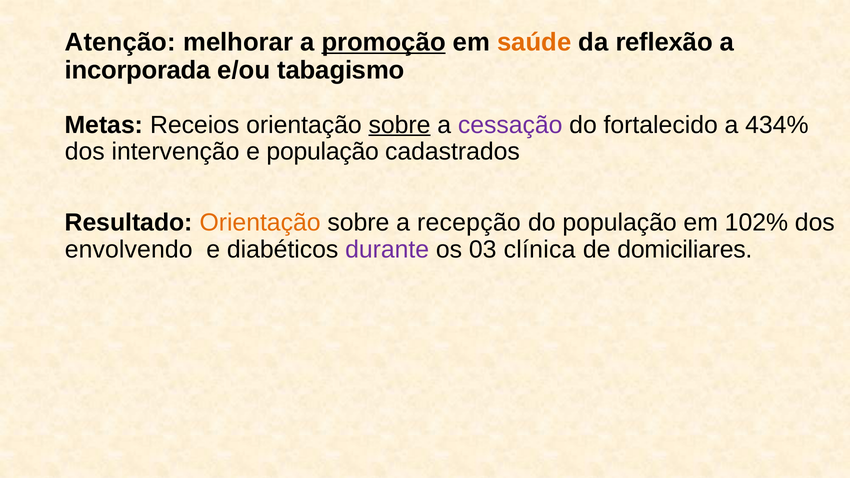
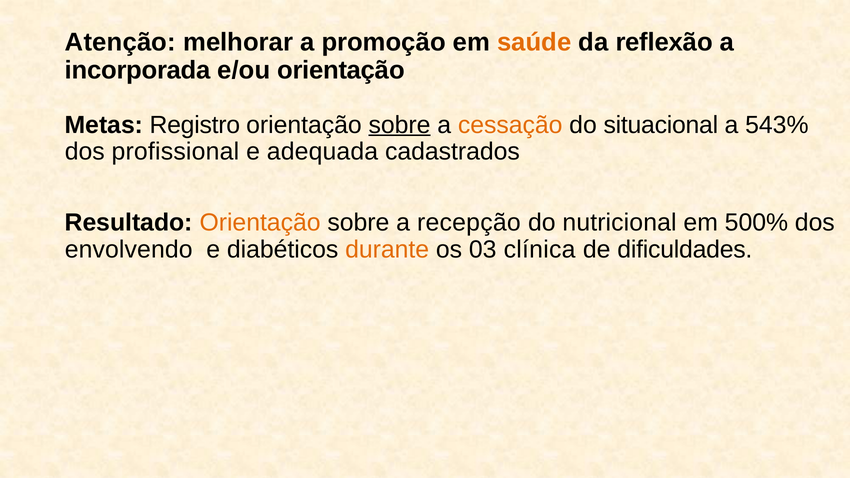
promoção underline: present -> none (384, 42)
e/ou tabagismo: tabagismo -> orientação (341, 70)
Receios: Receios -> Registro (195, 125)
cessação colour: purple -> orange (510, 125)
fortalecido: fortalecido -> situacional (661, 125)
434%: 434% -> 543% (777, 125)
intervenção: intervenção -> profissional (175, 152)
e população: população -> adequada (322, 152)
do população: população -> nutricional (620, 223)
102%: 102% -> 500% (756, 223)
durante colour: purple -> orange (387, 249)
domiciliares: domiciliares -> dificuldades (685, 249)
